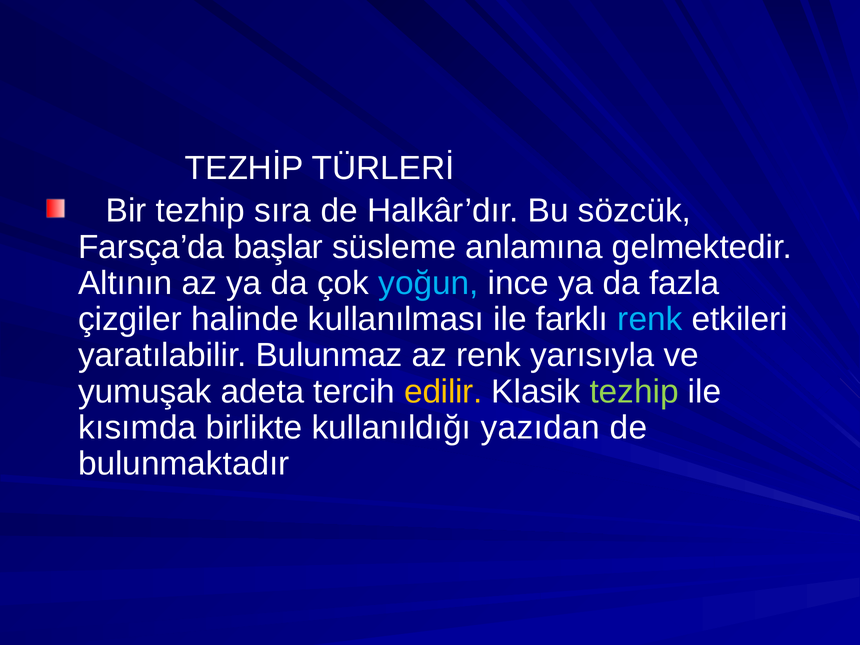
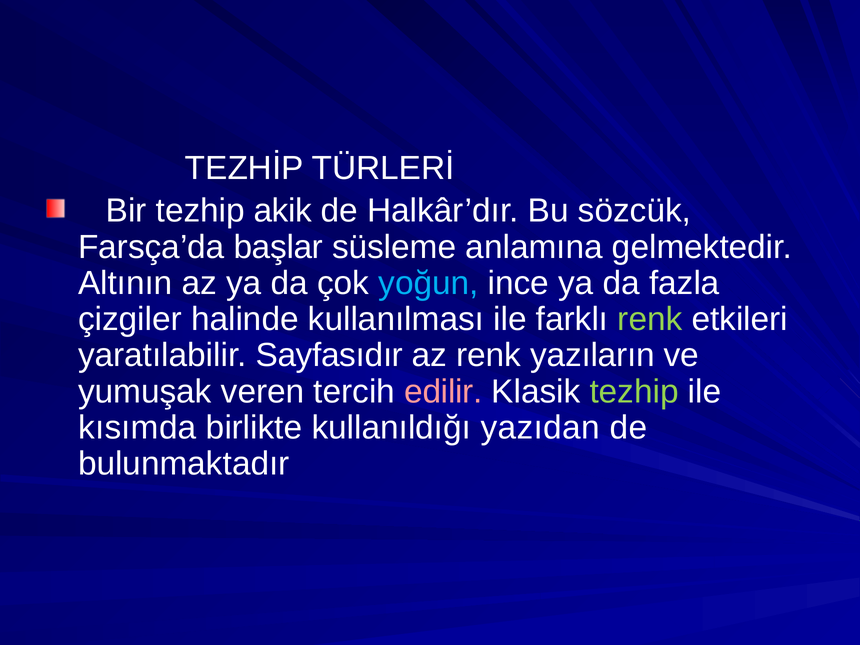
sıra: sıra -> akik (283, 211)
renk colour: light blue -> light green (650, 319)
Bulunmaz: Bulunmaz -> Sayfasıdır (329, 355)
yarısıyla: yarısıyla -> yazıların (592, 355)
adeta: adeta -> veren (263, 392)
edilir colour: yellow -> pink (443, 392)
